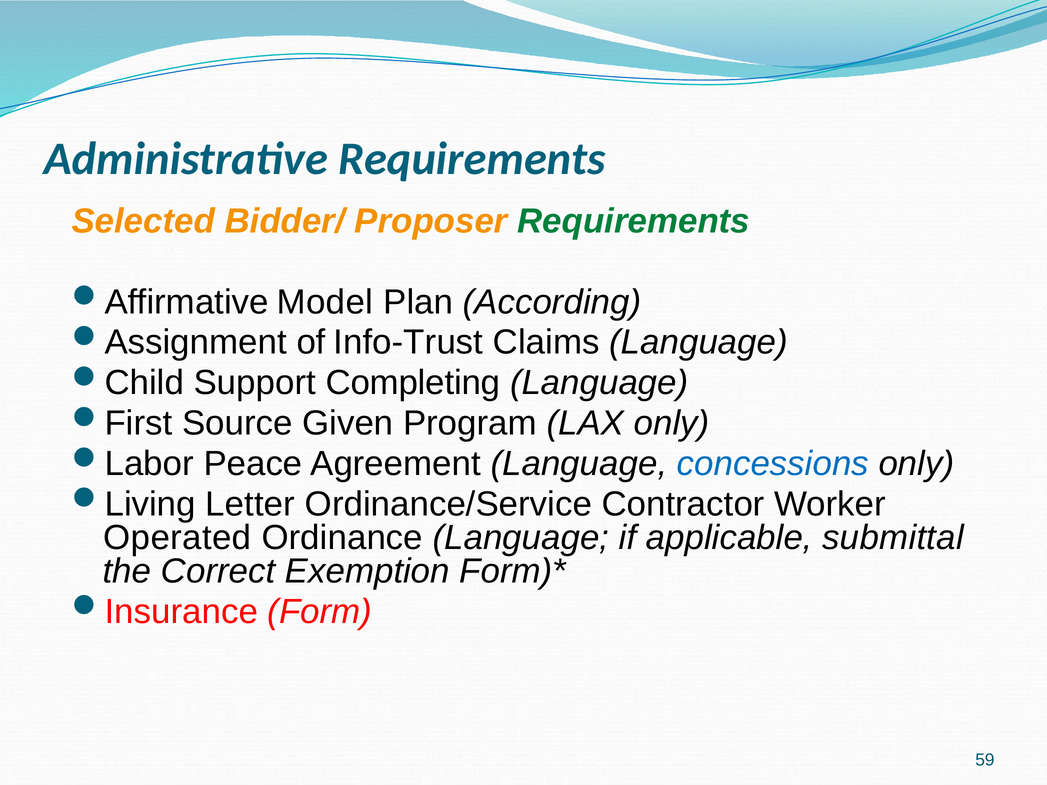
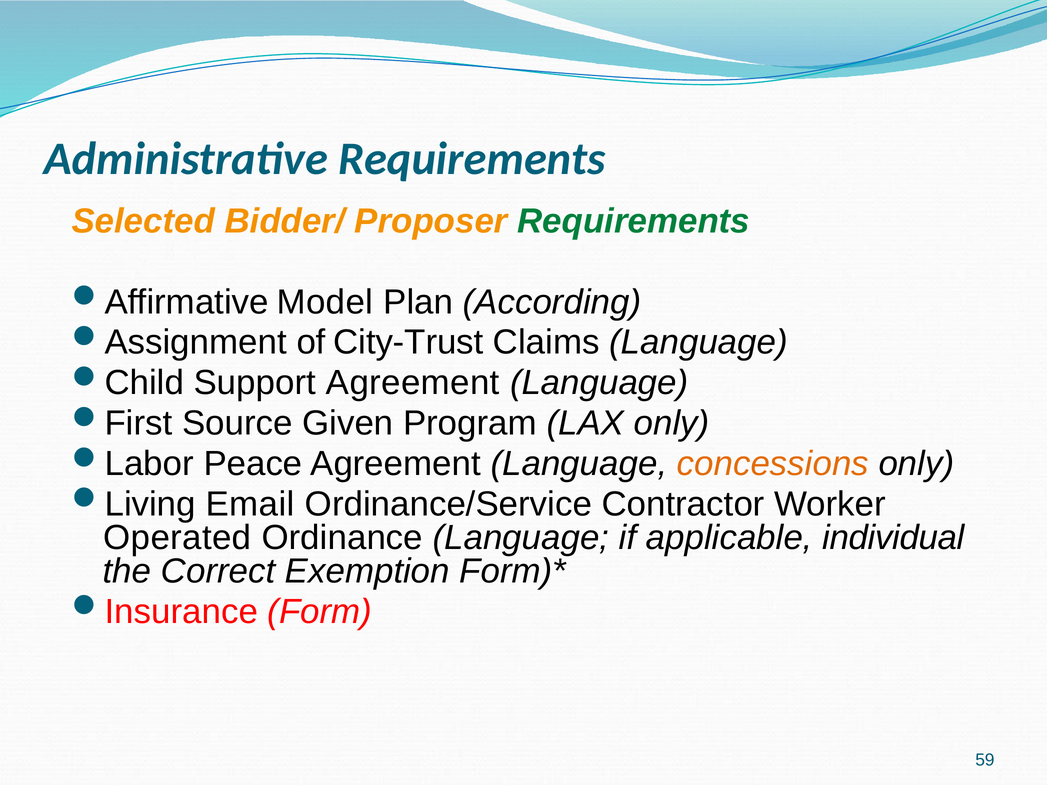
Info-Trust: Info-Trust -> City-Trust (408, 343)
Support Completing: Completing -> Agreement (413, 383)
concessions colour: blue -> orange (773, 464)
Letter: Letter -> Email (250, 504)
submittal: submittal -> individual (893, 538)
